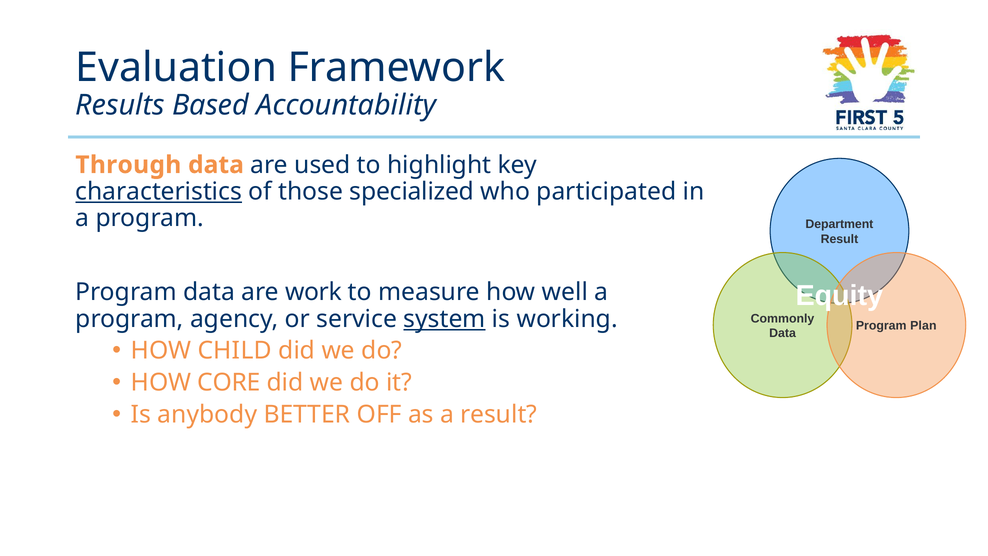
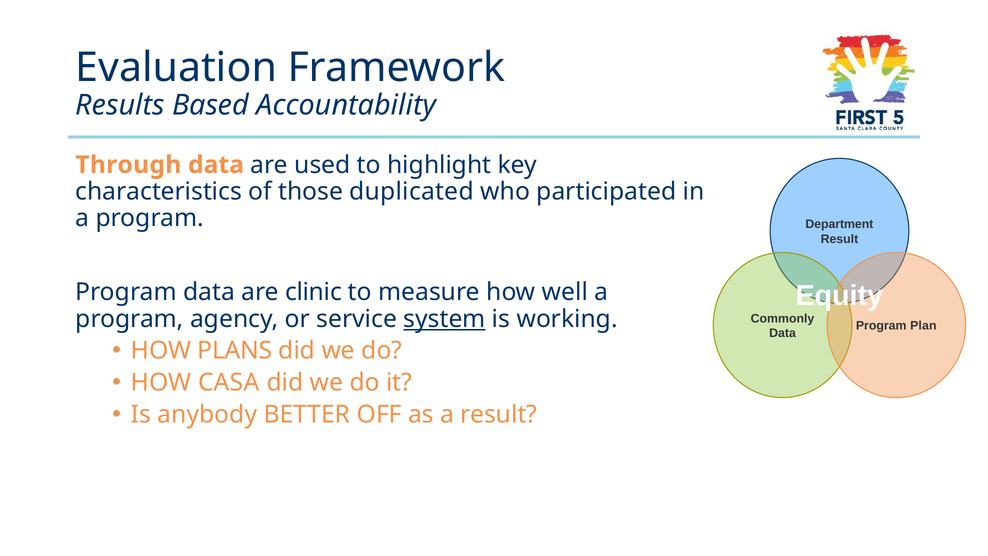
characteristics underline: present -> none (159, 192)
specialized: specialized -> duplicated (412, 192)
work: work -> clinic (314, 292)
CHILD: CHILD -> PLANS (235, 351)
CORE: CORE -> CASA (229, 382)
